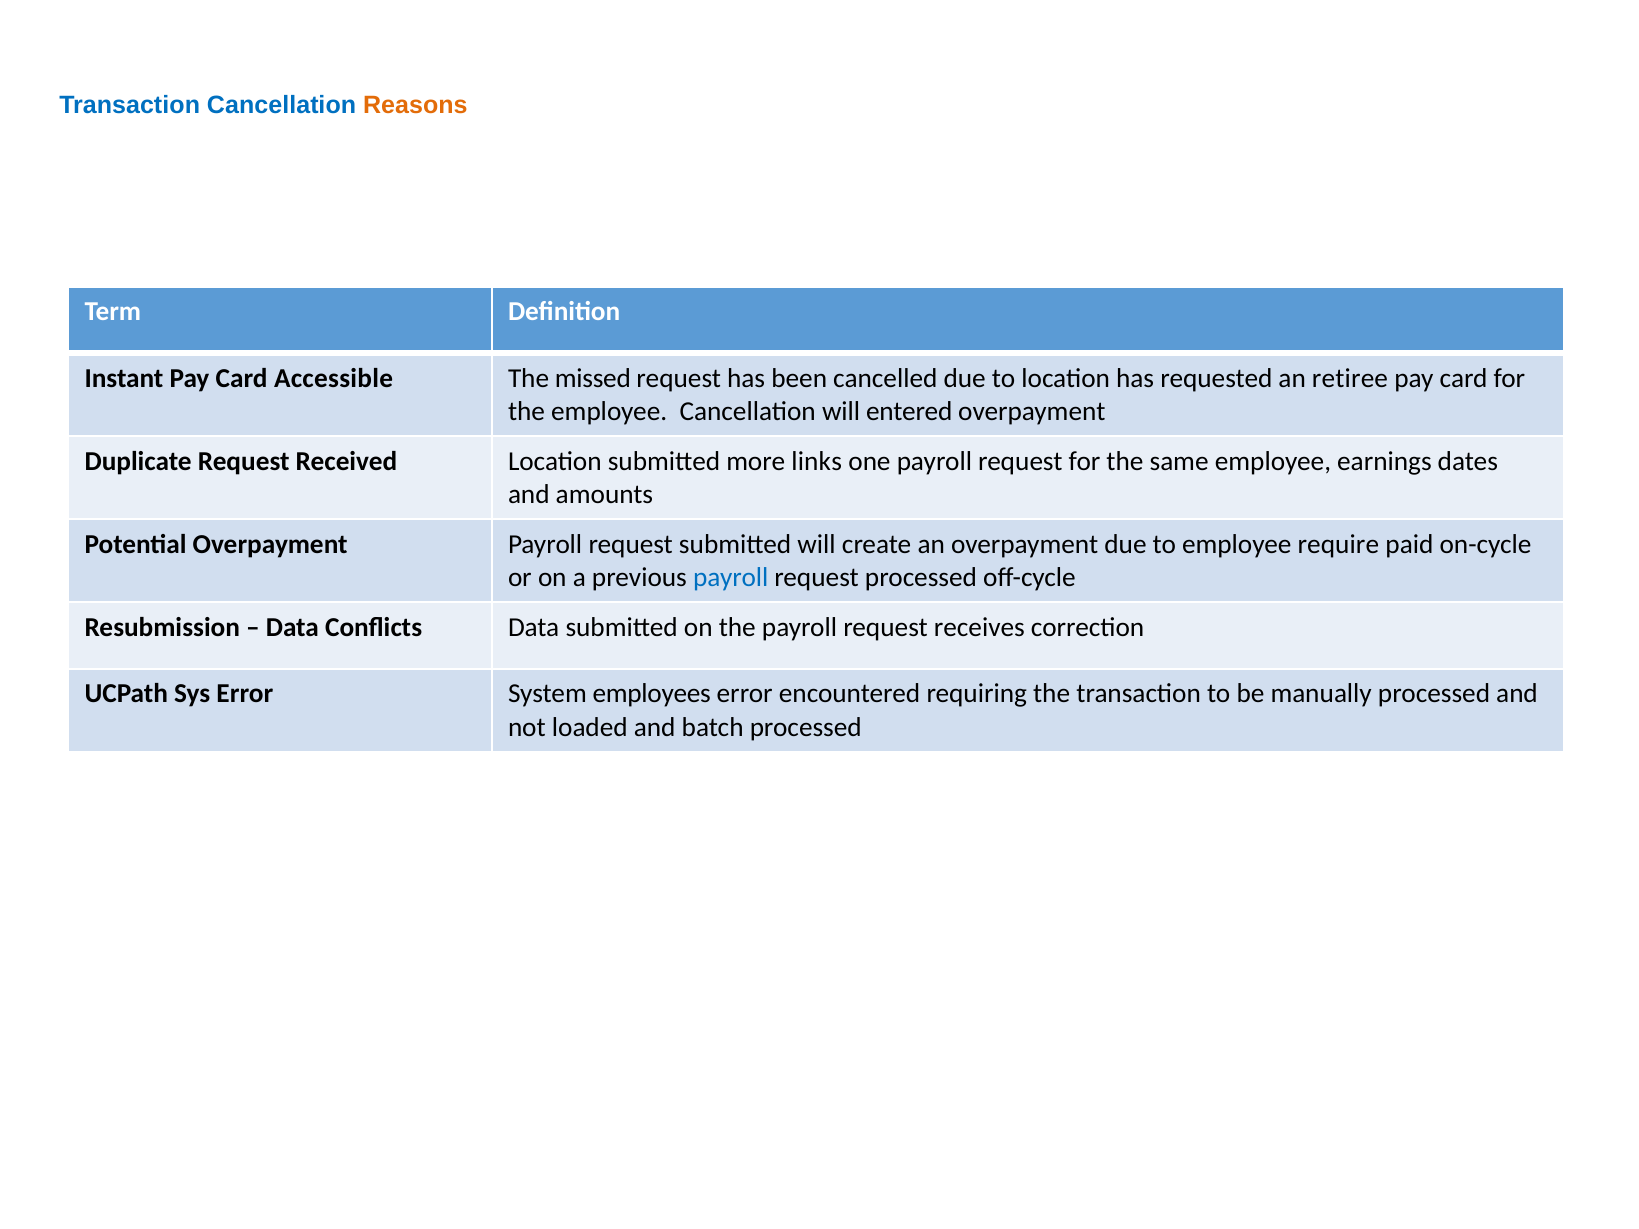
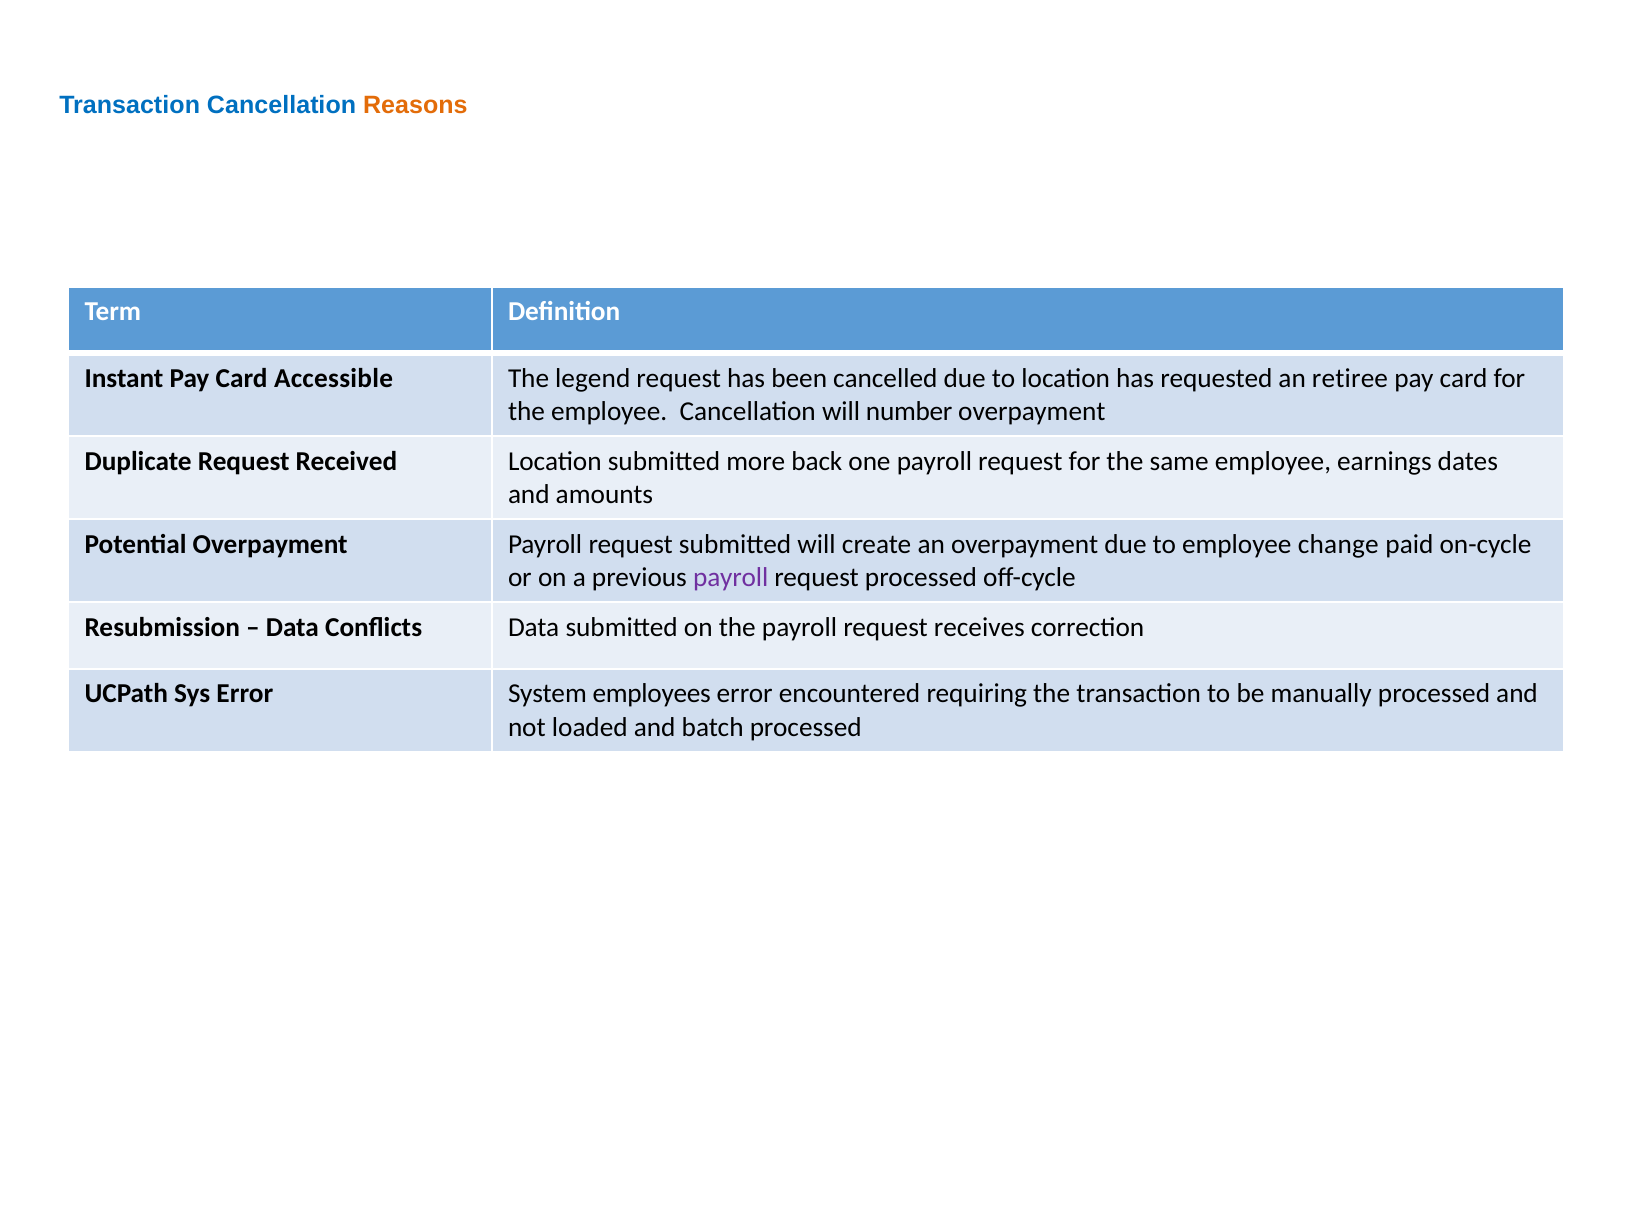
missed: missed -> legend (593, 378)
entered: entered -> number (909, 412)
links: links -> back (817, 461)
require: require -> change (1338, 545)
payroll colour: blue -> purple (731, 578)
